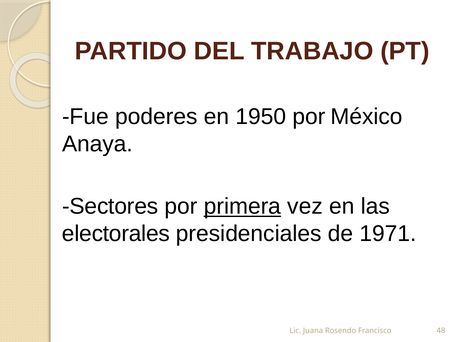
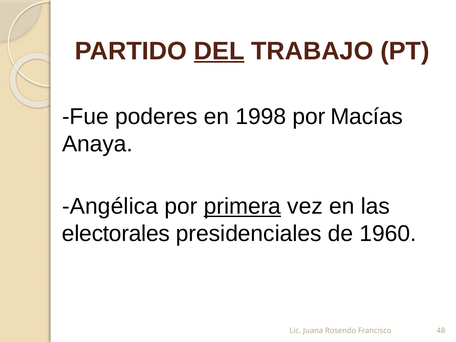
DEL underline: none -> present (219, 51)
1950: 1950 -> 1998 (261, 117)
México: México -> Macías (367, 117)
Sectores: Sectores -> Angélica (110, 206)
1971: 1971 -> 1960 (388, 234)
